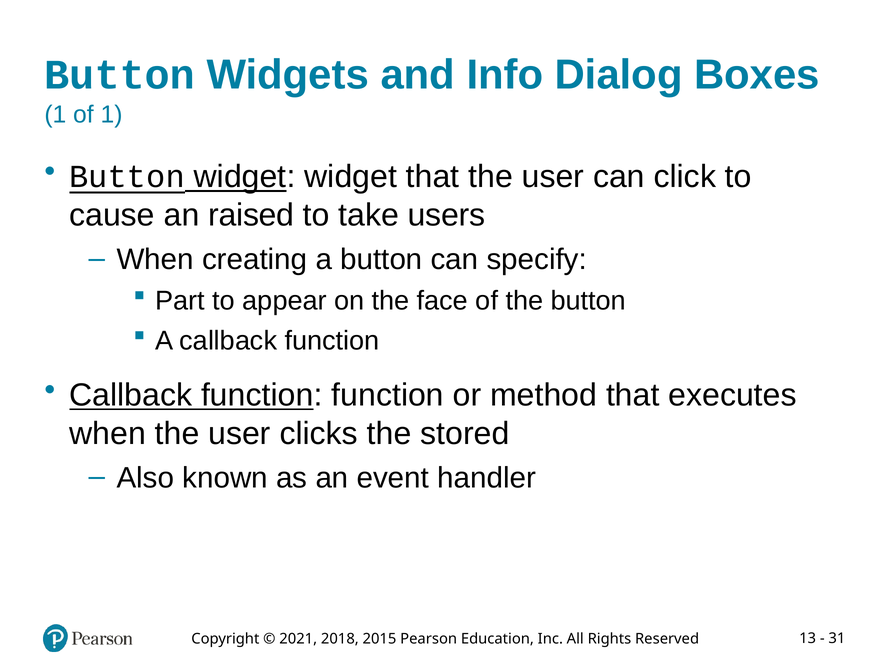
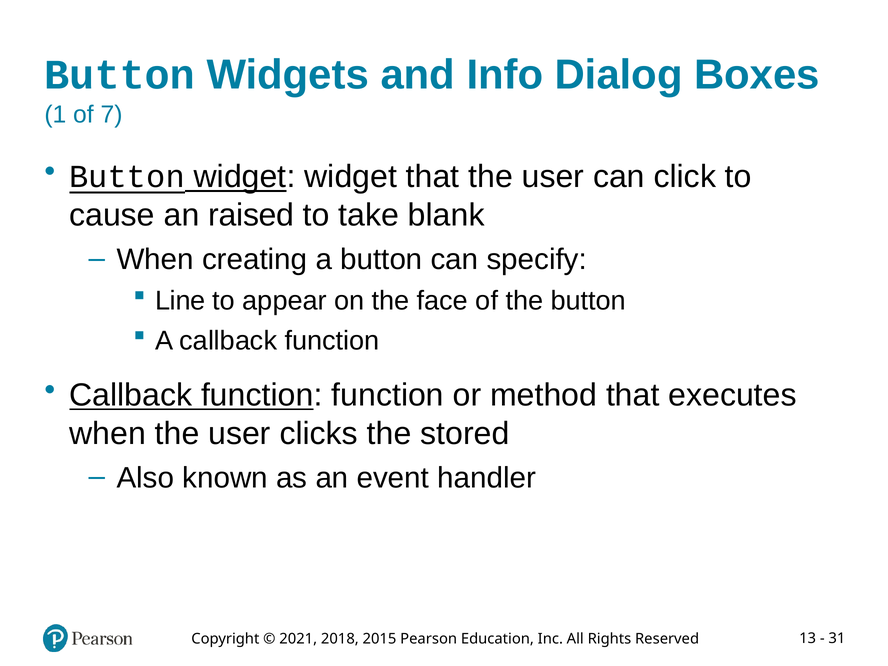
of 1: 1 -> 7 (112, 114)
users: users -> blank (446, 215)
Part: Part -> Line (180, 301)
